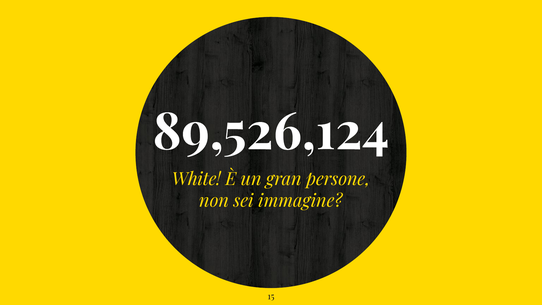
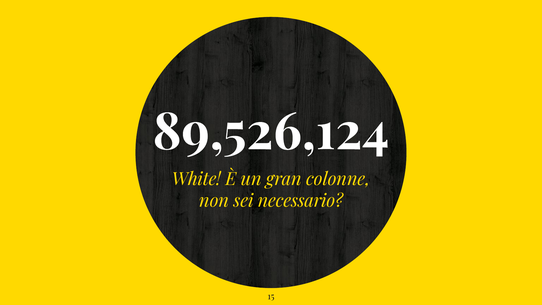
persone: persone -> colonne (338, 179)
immagine: immagine -> necessario (300, 201)
